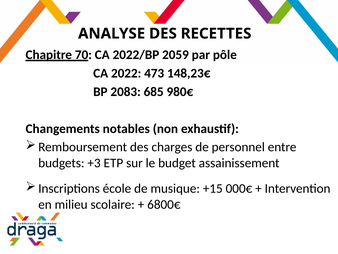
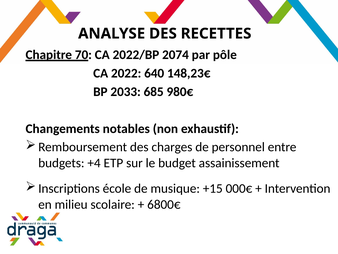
2059: 2059 -> 2074 (175, 55)
473: 473 -> 640 (154, 73)
2083: 2083 -> 2033 (126, 92)
+3: +3 -> +4 (94, 163)
